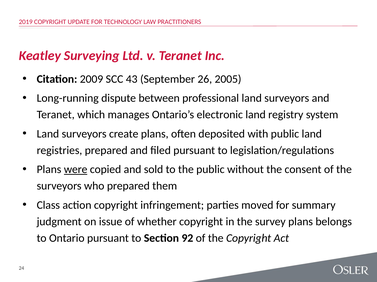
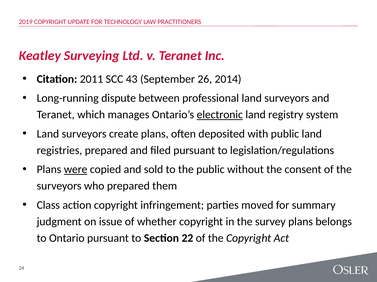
2009: 2009 -> 2011 (92, 79)
2005: 2005 -> 2014 (228, 79)
electronic underline: none -> present (220, 115)
92: 92 -> 22 (187, 239)
